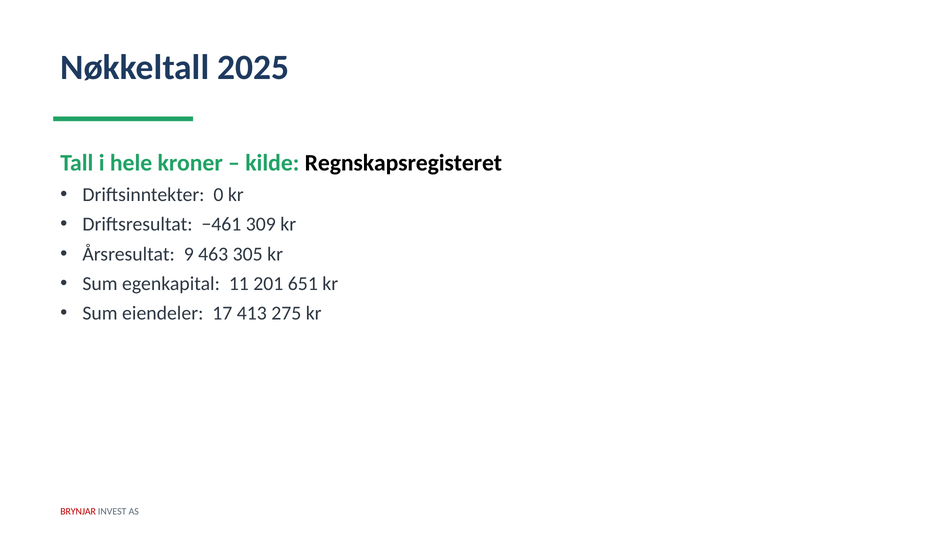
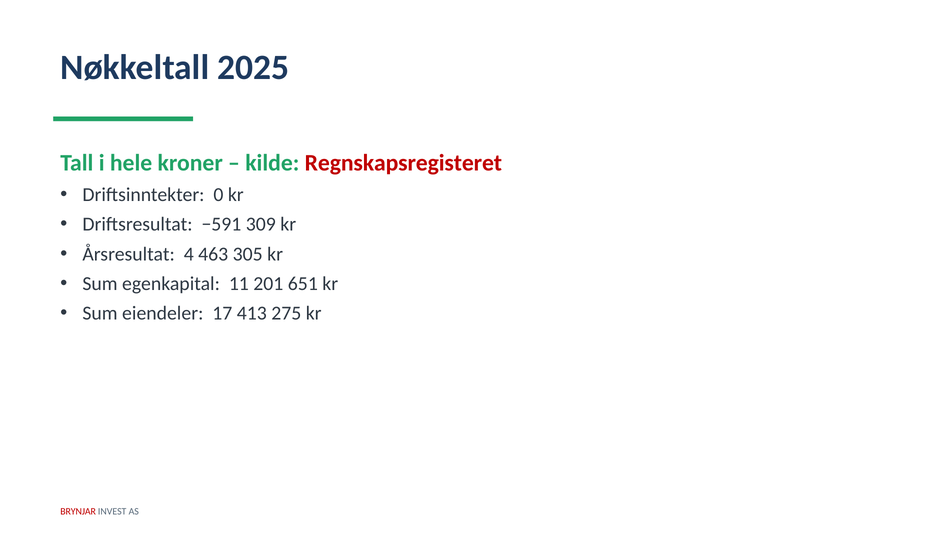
Regnskapsregisteret colour: black -> red (403, 163)
−461: −461 -> −591 (221, 224)
9: 9 -> 4 (189, 254)
